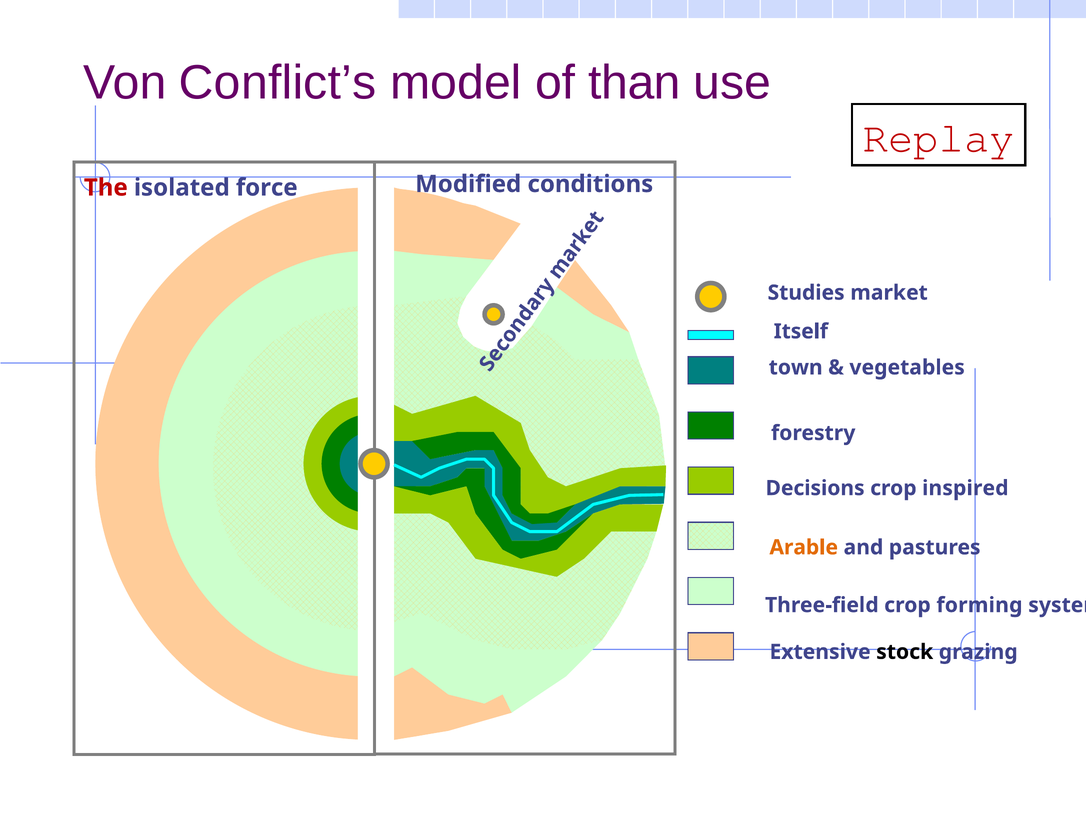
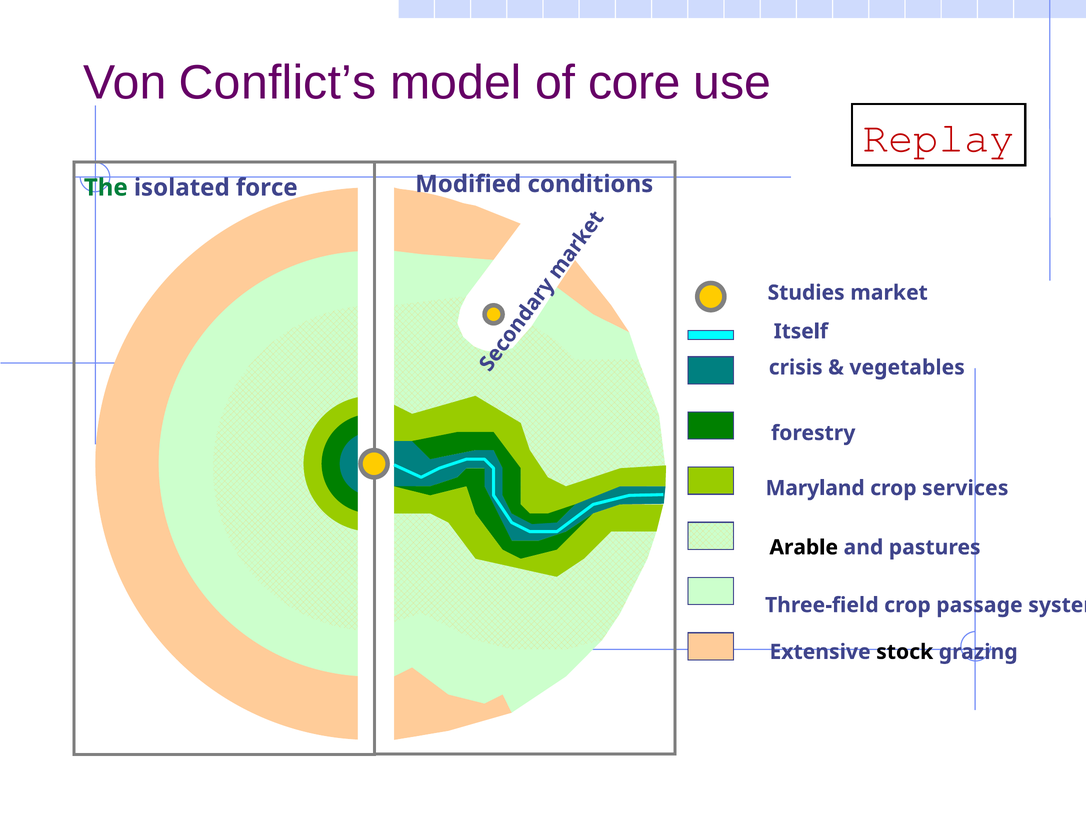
than: than -> core (635, 83)
The colour: red -> green (106, 188)
town: town -> crisis (796, 367)
Decisions: Decisions -> Maryland (815, 488)
inspired: inspired -> services (965, 488)
Arable colour: orange -> black (804, 547)
forming: forming -> passage (979, 605)
